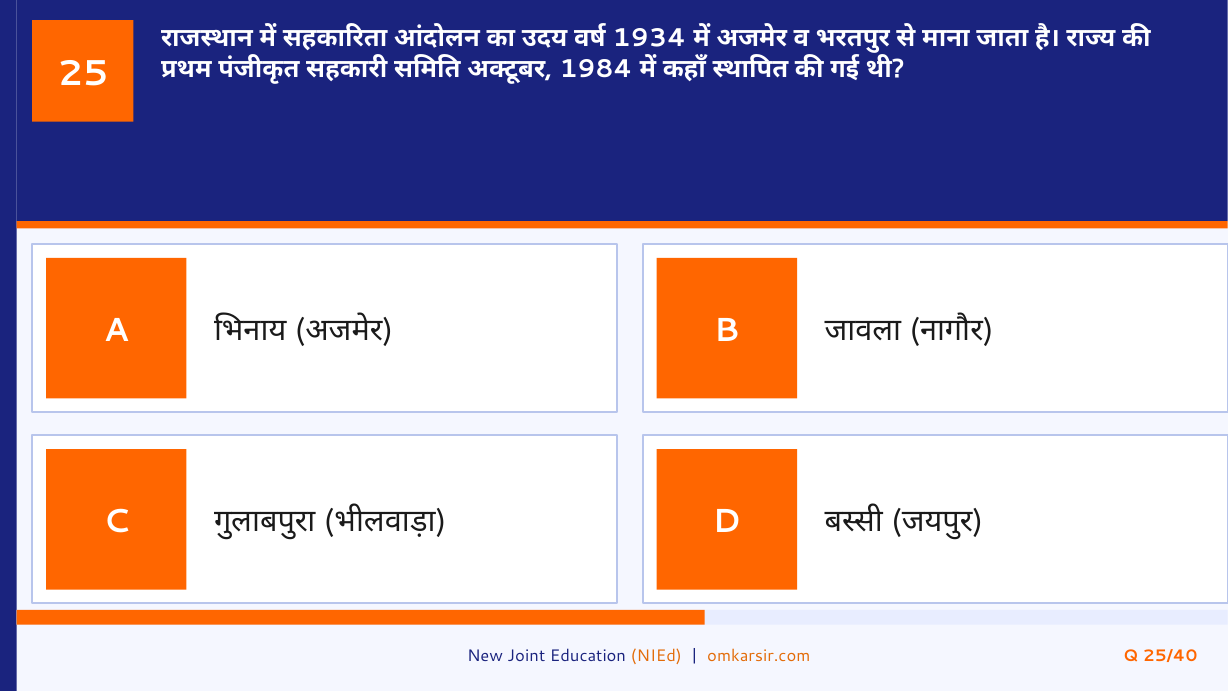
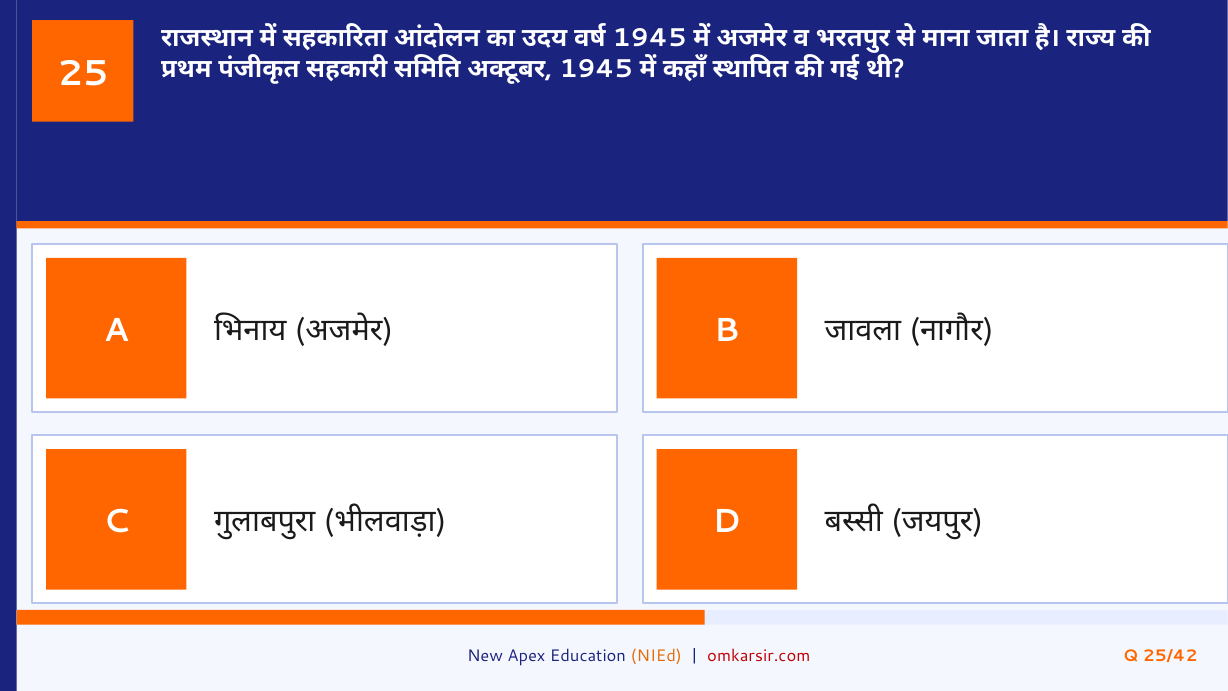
1934: 1934 -> 1945 (649, 38)
1984: 1984 -> 1945 (596, 69)
Joint: Joint -> Apex (526, 656)
omkarsir.com colour: orange -> red (759, 656)
25/40: 25/40 -> 25/42 (1170, 656)
